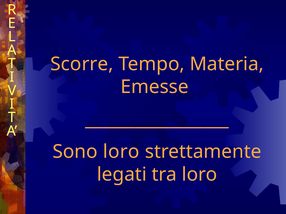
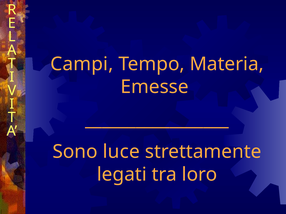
Scorre: Scorre -> Campi (82, 64)
Sono loro: loro -> luce (121, 152)
